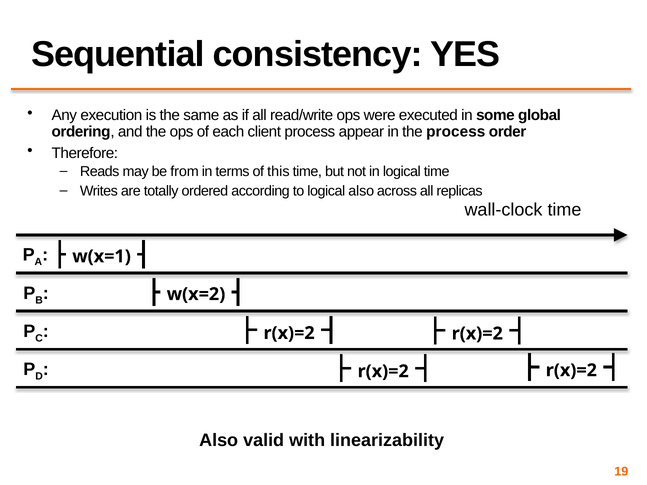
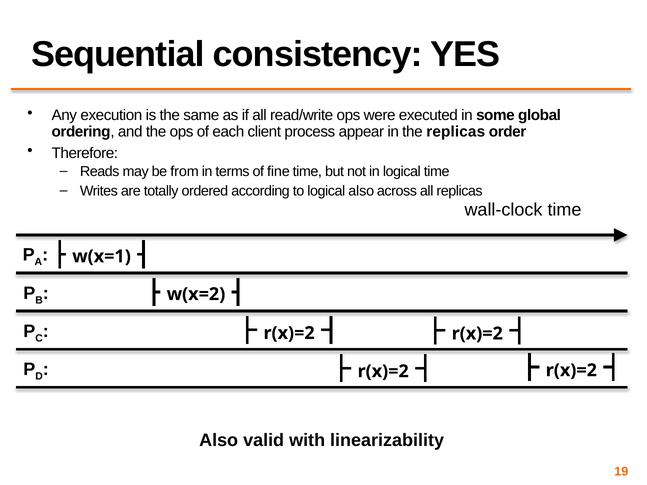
the process: process -> replicas (456, 132)
this: this -> fine (278, 171)
